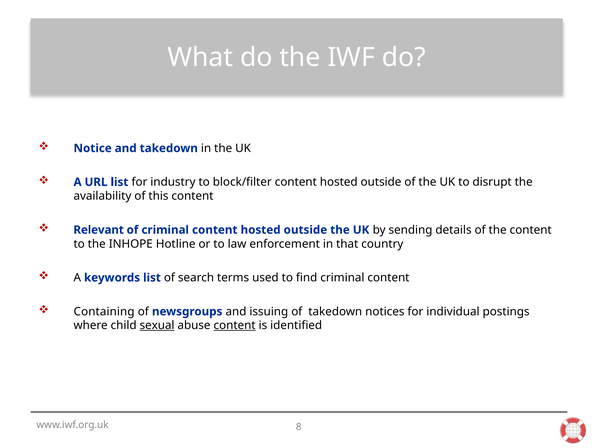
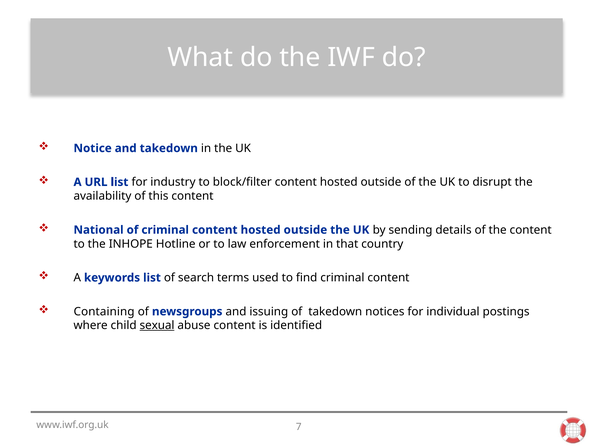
Relevant: Relevant -> National (99, 230)
content underline: present -> none (235, 326)
8: 8 -> 7 (299, 428)
